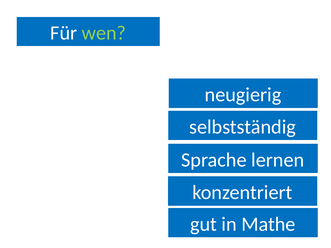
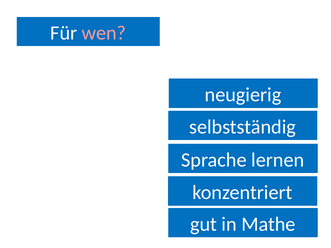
wen colour: light green -> pink (104, 33)
